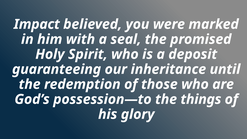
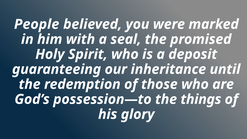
Impact: Impact -> People (37, 24)
